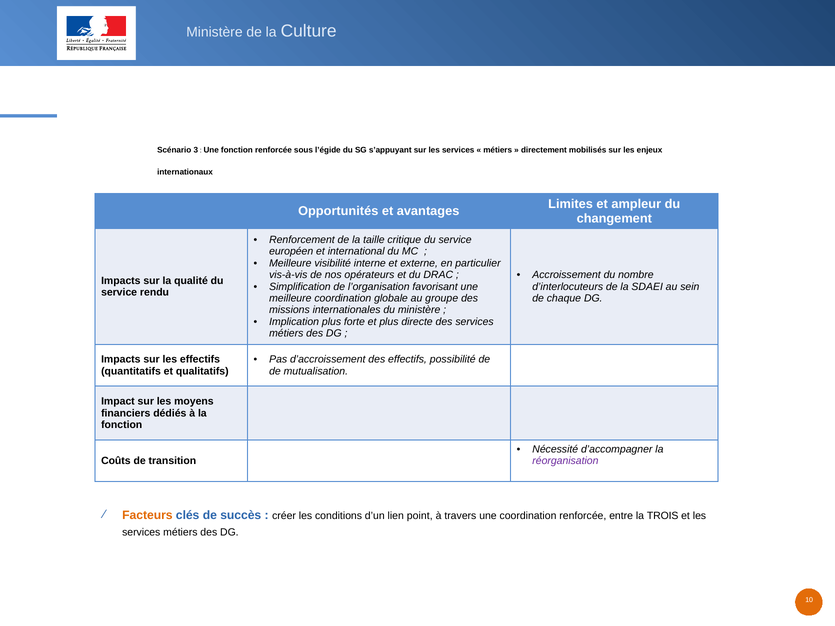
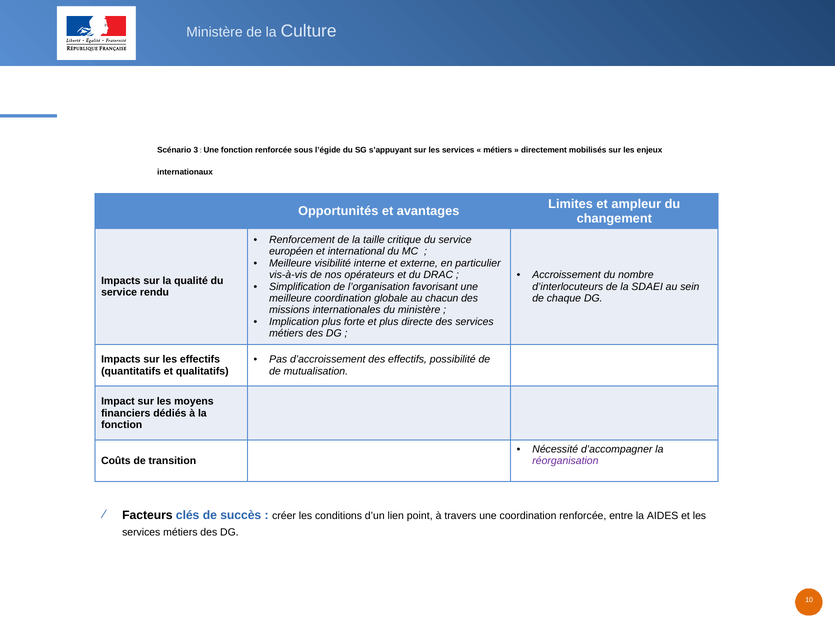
groupe: groupe -> chacun (442, 298)
Facteurs colour: orange -> black (147, 515)
TROIS: TROIS -> AIDES (663, 516)
